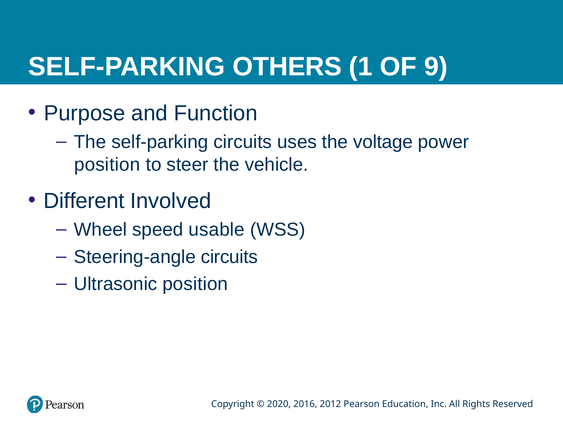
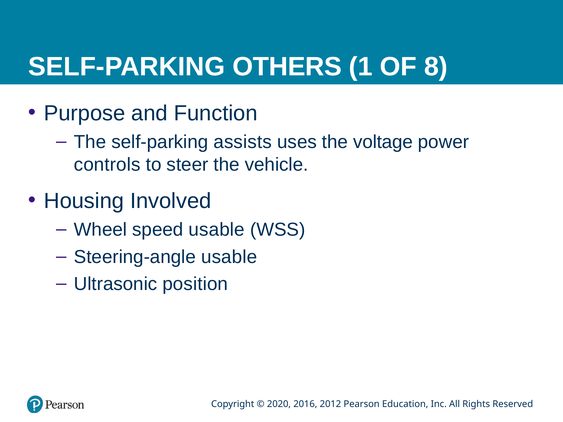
9: 9 -> 8 (436, 67)
self-parking circuits: circuits -> assists (243, 142)
position: position -> controls (107, 165)
Different: Different -> Housing (84, 201)
Steering-angle circuits: circuits -> usable (229, 257)
